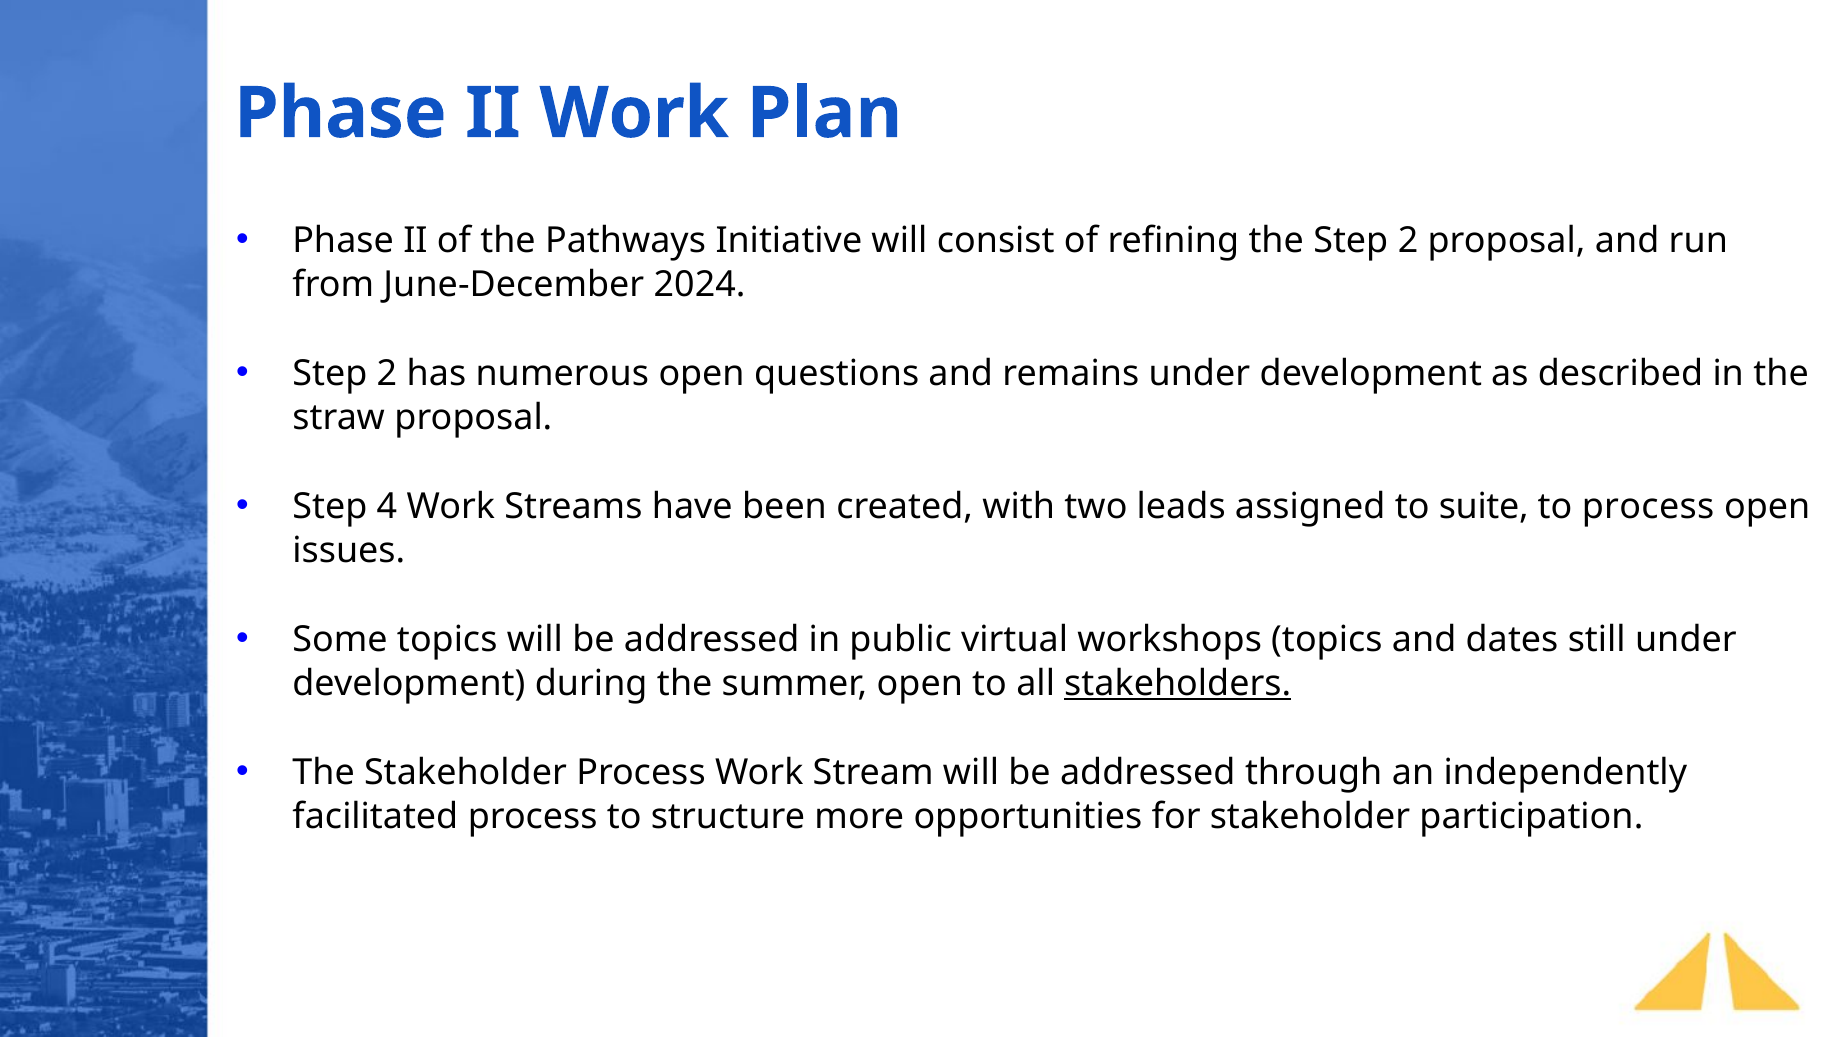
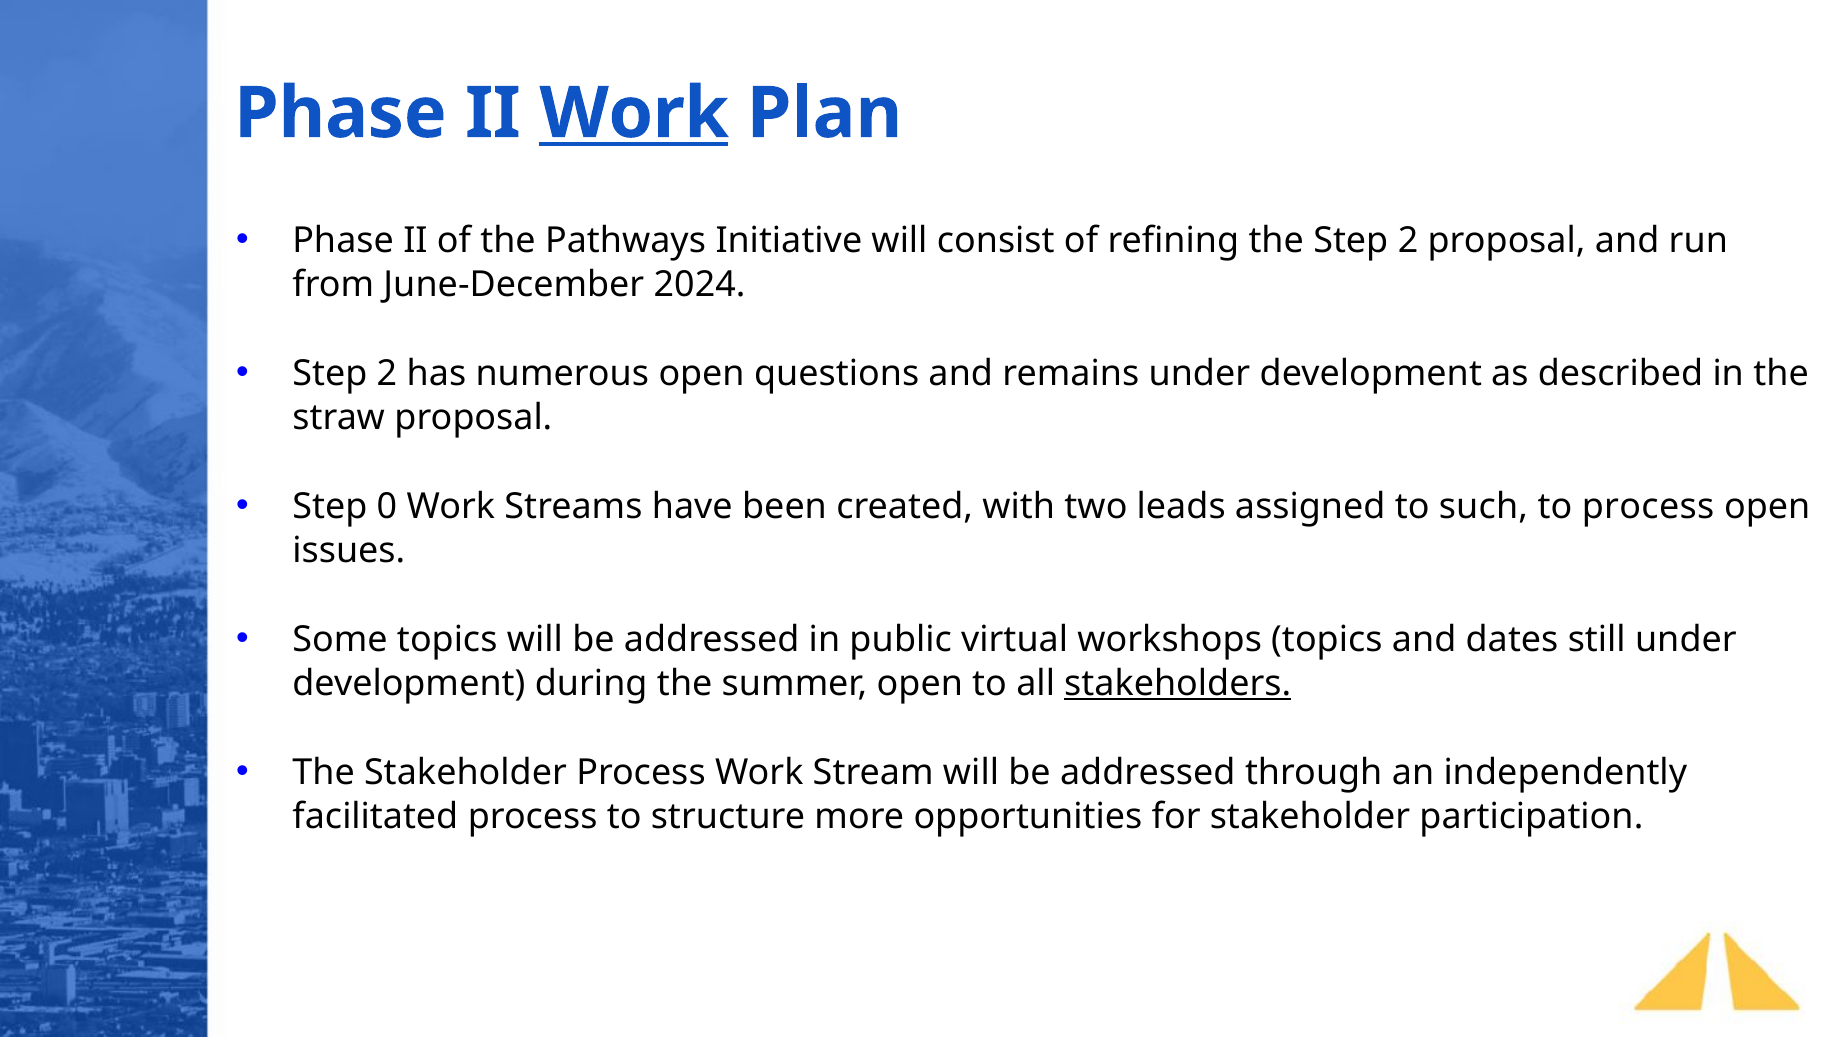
Work underline: none -> present (634, 113)
4: 4 -> 0 (387, 507)
suite: suite -> such (1483, 507)
